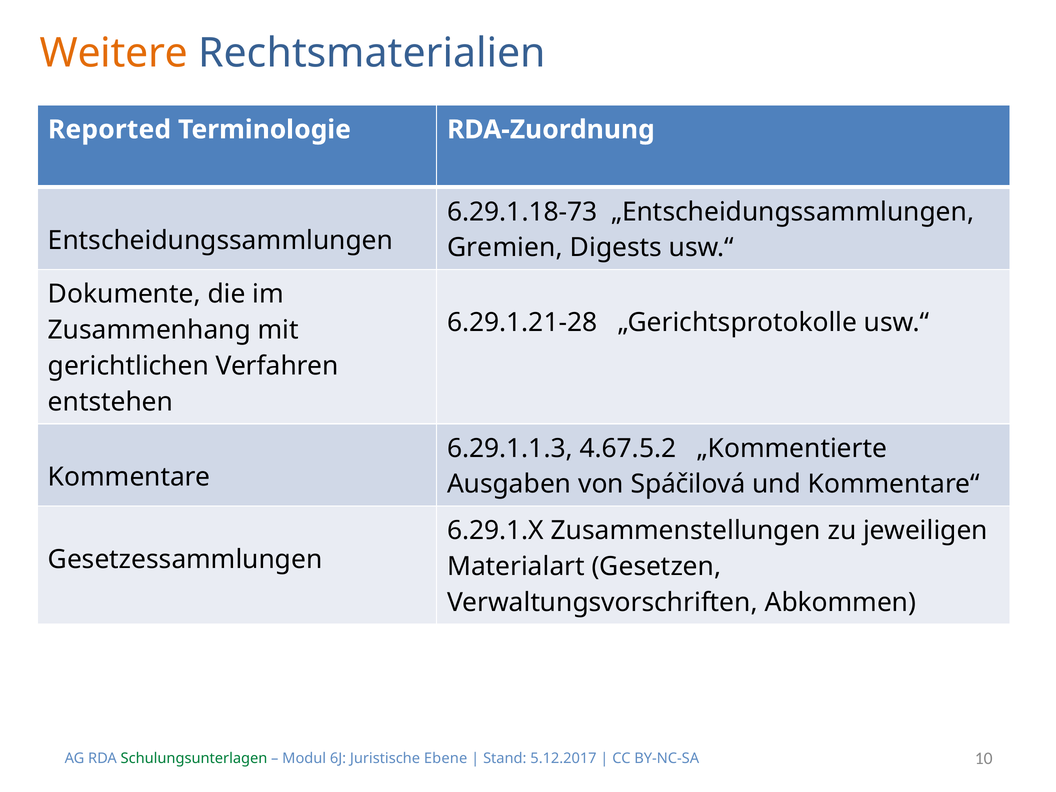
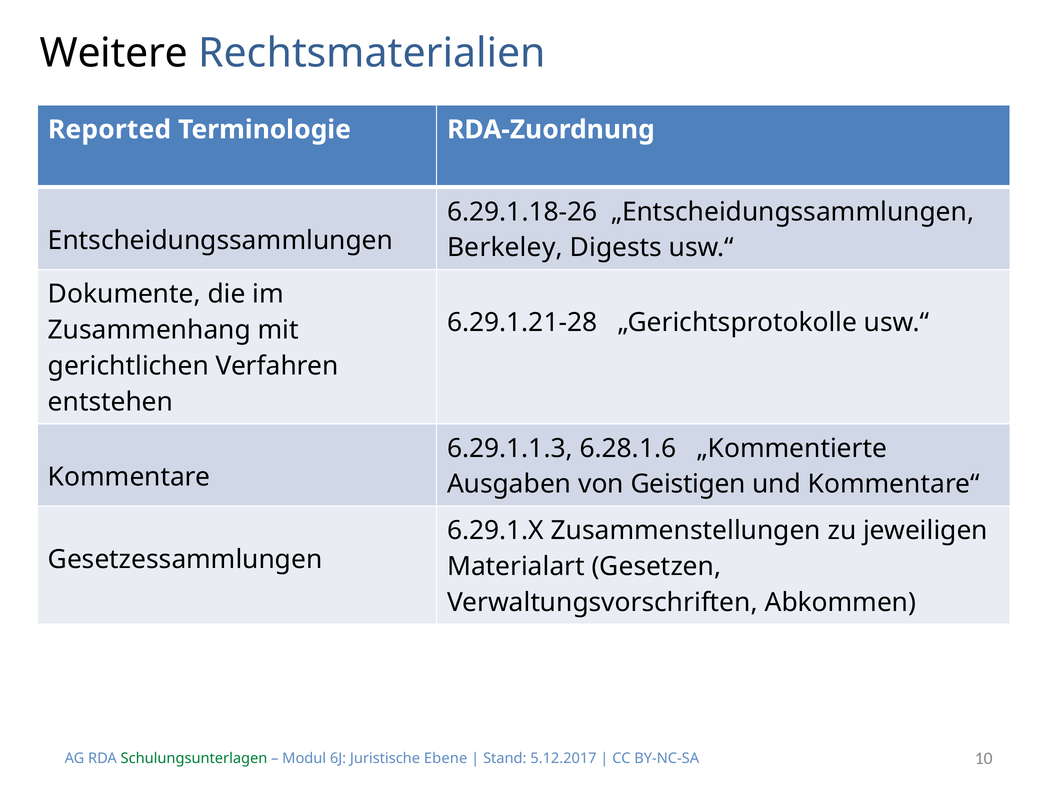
Weitere colour: orange -> black (114, 53)
6.29.1.18-73: 6.29.1.18-73 -> 6.29.1.18-26 (522, 212)
Gremien: Gremien -> Berkeley (505, 248)
4.67.5.2: 4.67.5.2 -> 6.28.1.6 (628, 448)
Spáčilová: Spáčilová -> Geistigen (688, 484)
